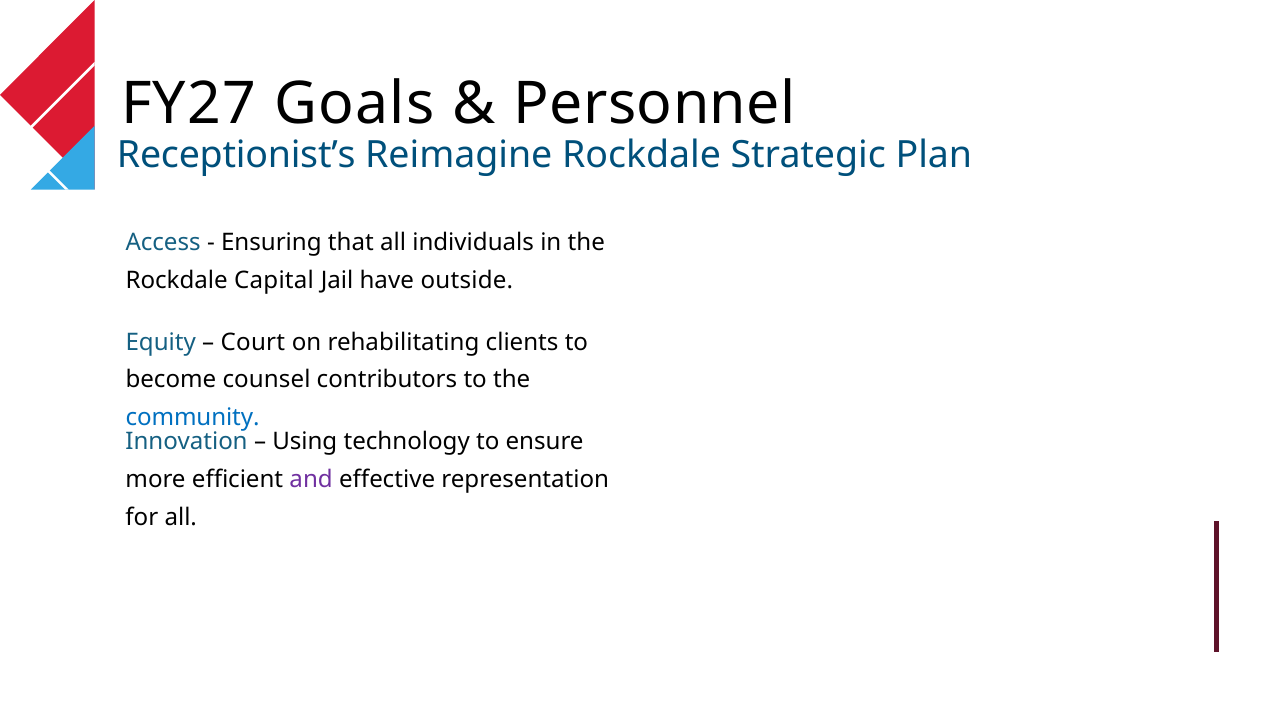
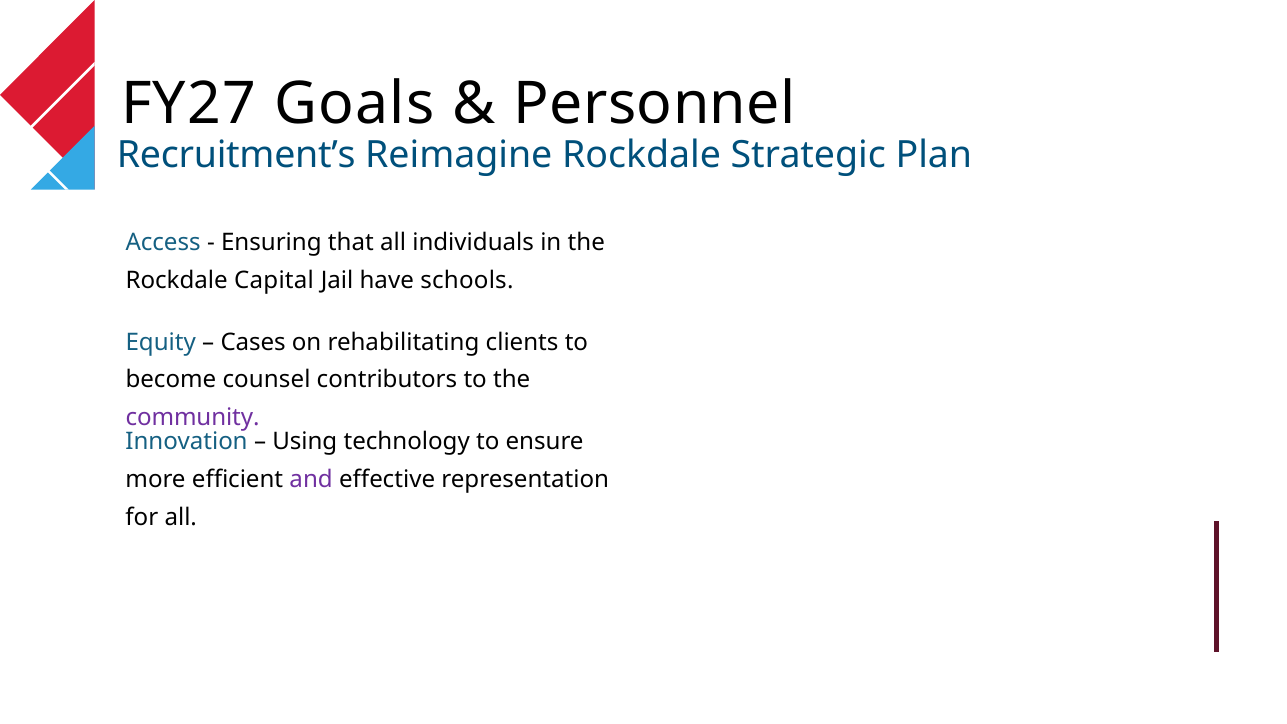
Receptionist’s: Receptionist’s -> Recruitment’s (236, 156)
outside: outside -> schools (467, 281)
Court: Court -> Cases (253, 342)
community colour: blue -> purple (193, 418)
